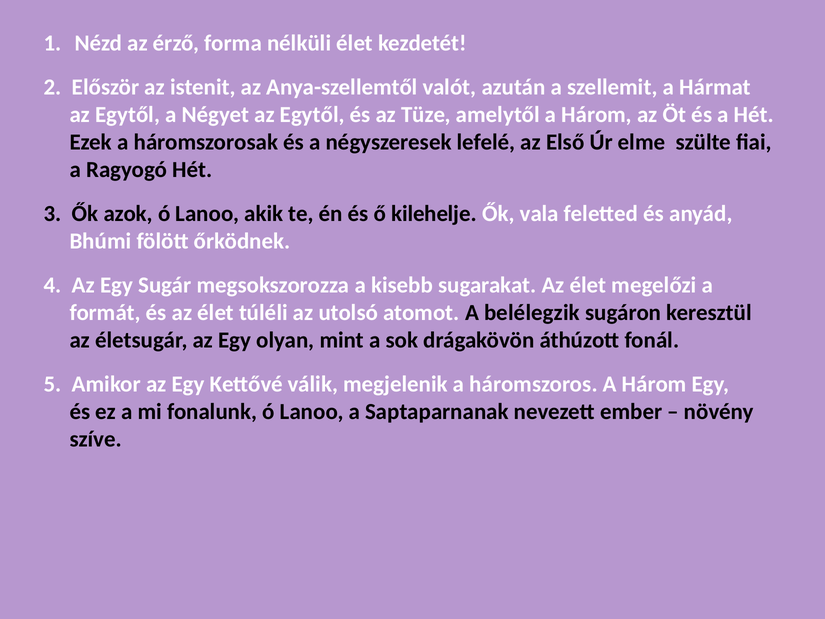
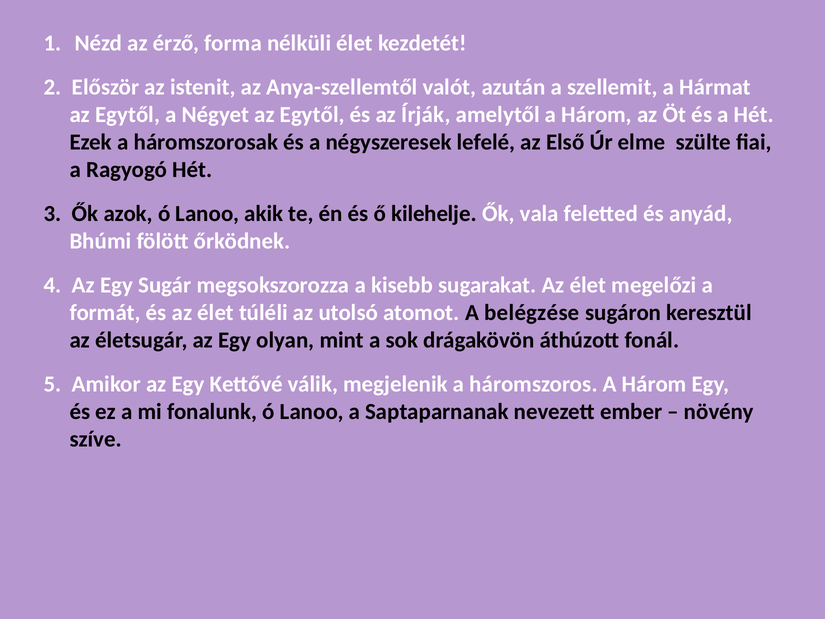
Tüze: Tüze -> Írják (426, 114)
belélegzik: belélegzik -> belégzése (532, 313)
